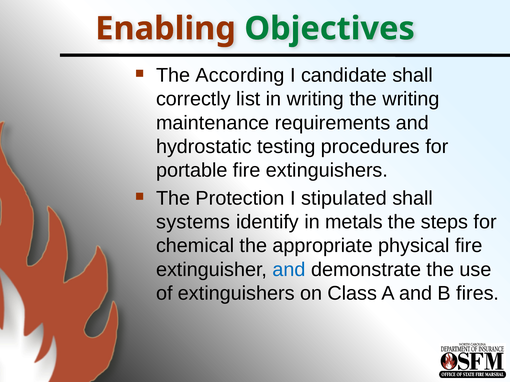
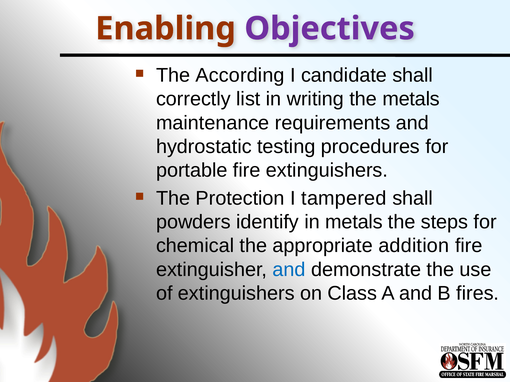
Objectives colour: green -> purple (330, 29)
the writing: writing -> metals (411, 99)
stipulated: stipulated -> tampered (344, 198)
systems: systems -> powders (193, 222)
physical: physical -> addition (414, 246)
